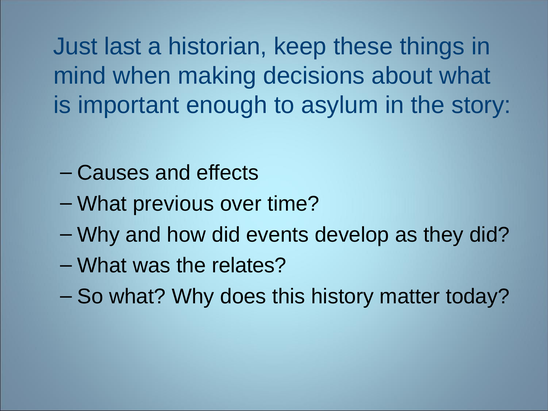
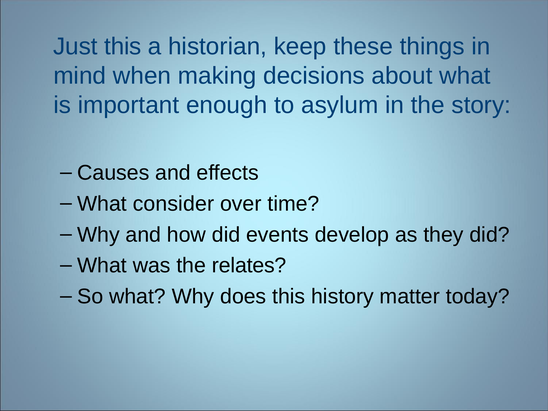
Just last: last -> this (123, 47)
previous: previous -> consider (173, 204)
